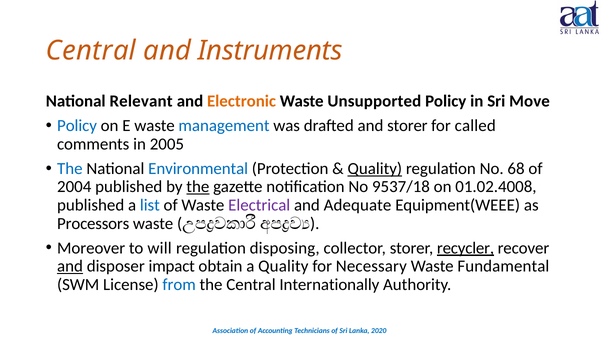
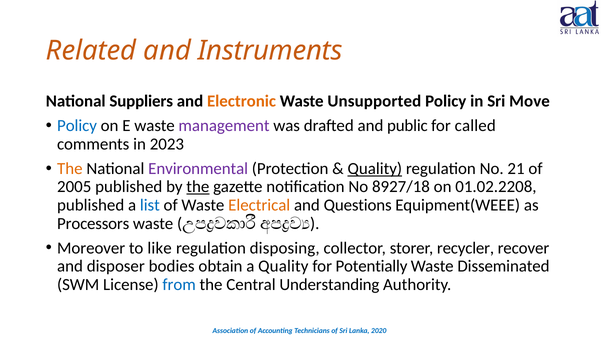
Central: Central -> Related (91, 50)
Relevant: Relevant -> Suppliers (141, 101)
management colour: blue -> purple (224, 126)
and storer: storer -> public (407, 126)
2005: 2005 -> 2023 (167, 144)
The colour: blue -> orange (70, 169)
Environmental colour: blue -> purple (198, 169)
68: 68 -> 21 (516, 169)
2004: 2004 -> 2005 (74, 187)
9537/18: 9537/18 -> 8927/18 (401, 187)
01.02.4008: 01.02.4008 -> 01.02.2208 (496, 187)
Electrical colour: purple -> orange (259, 205)
Adequate: Adequate -> Questions (358, 205)
will: will -> like (160, 248)
recycler underline: present -> none (466, 248)
and underline: present -> none (70, 266)
impact: impact -> bodies (172, 266)
Necessary: Necessary -> Potentially (371, 266)
Fundamental: Fundamental -> Disseminated (503, 266)
Internationally: Internationally -> Understanding (329, 285)
